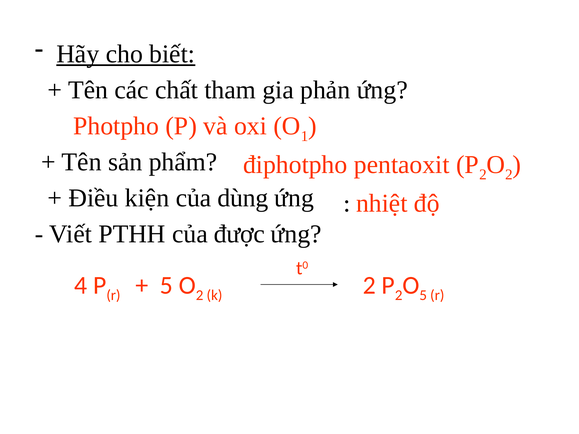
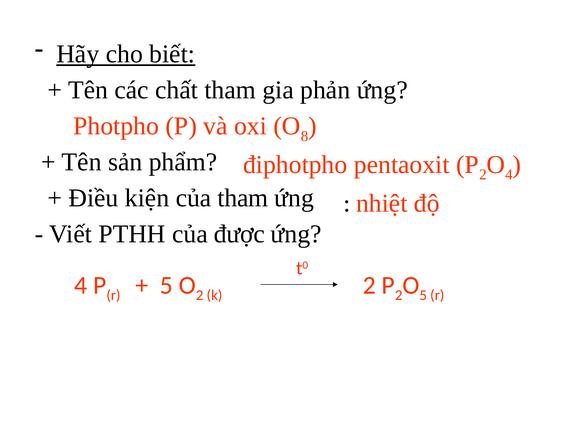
1: 1 -> 8 (305, 136)
2: 2 -> 4 (509, 175)
của dùng: dùng -> tham (243, 198)
